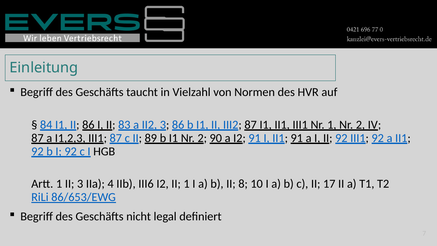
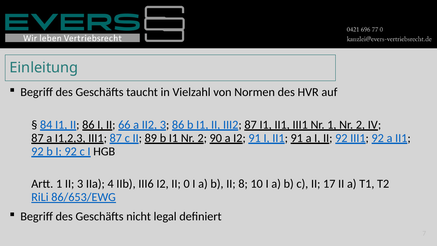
83: 83 -> 66 (124, 125)
II 1: 1 -> 0 (187, 184)
